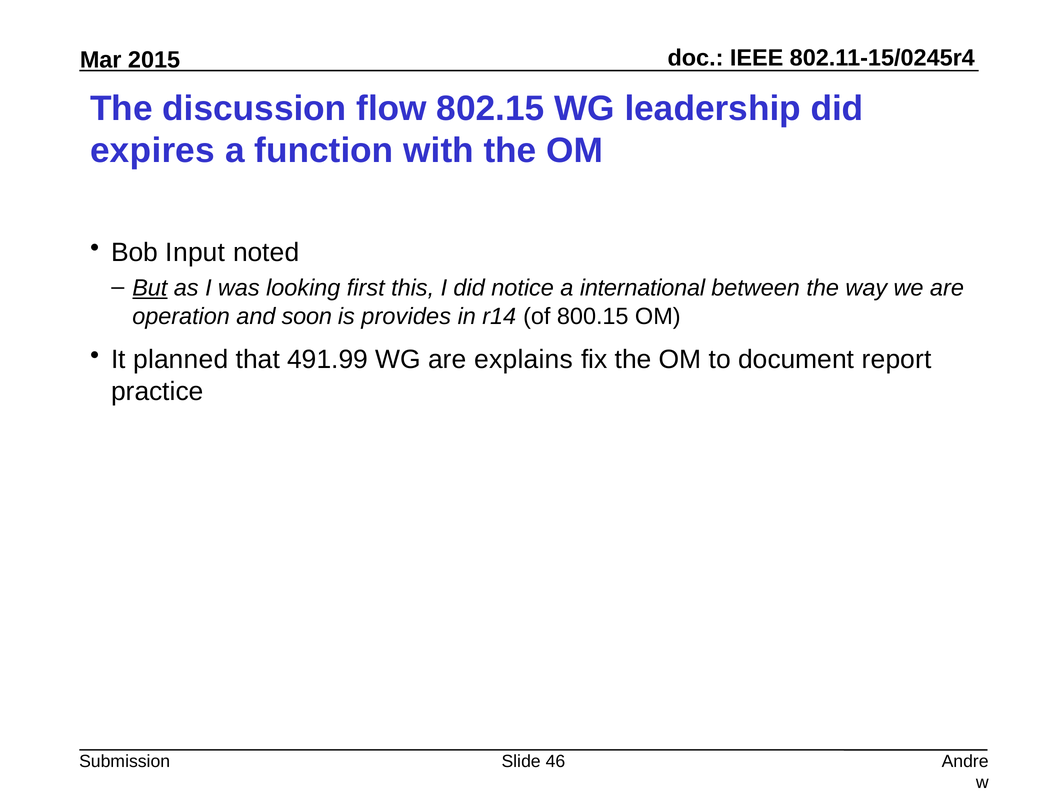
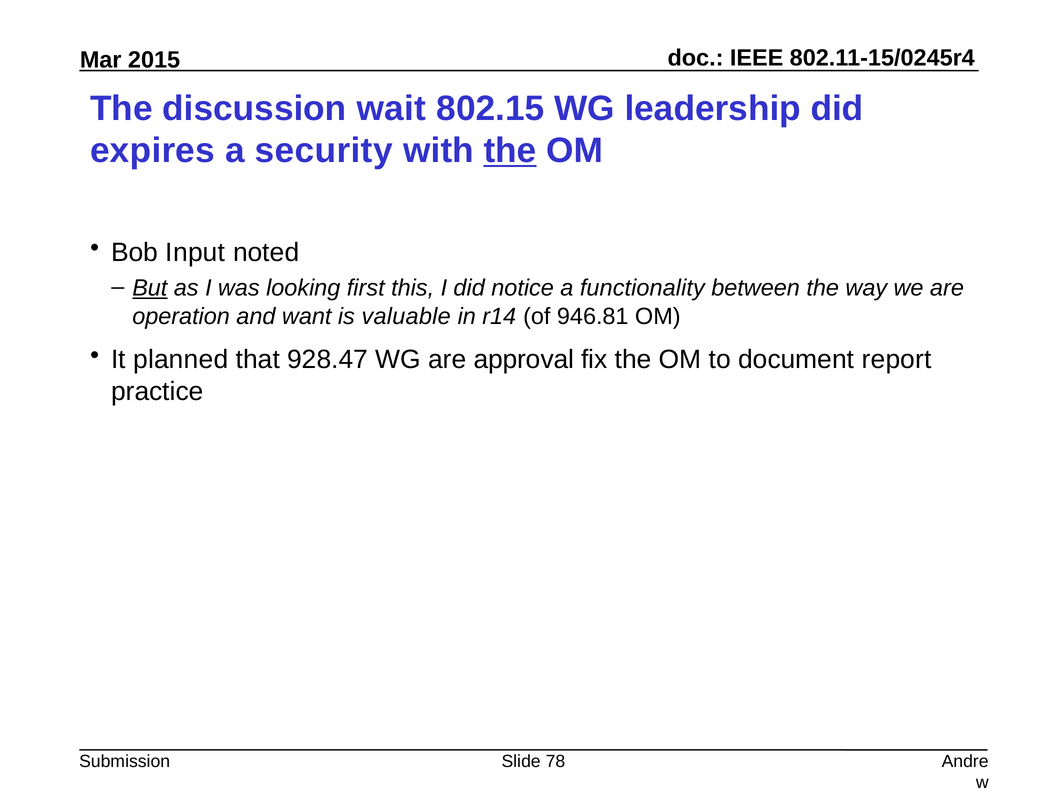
flow: flow -> wait (391, 108)
function: function -> security (324, 151)
the underline: none -> present (510, 151)
international: international -> functionality (642, 288)
soon: soon -> want (307, 316)
provides: provides -> valuable (406, 316)
800.15: 800.15 -> 946.81 (593, 316)
491.99: 491.99 -> 928.47 (328, 360)
explains: explains -> approval (524, 360)
46: 46 -> 78 (555, 761)
